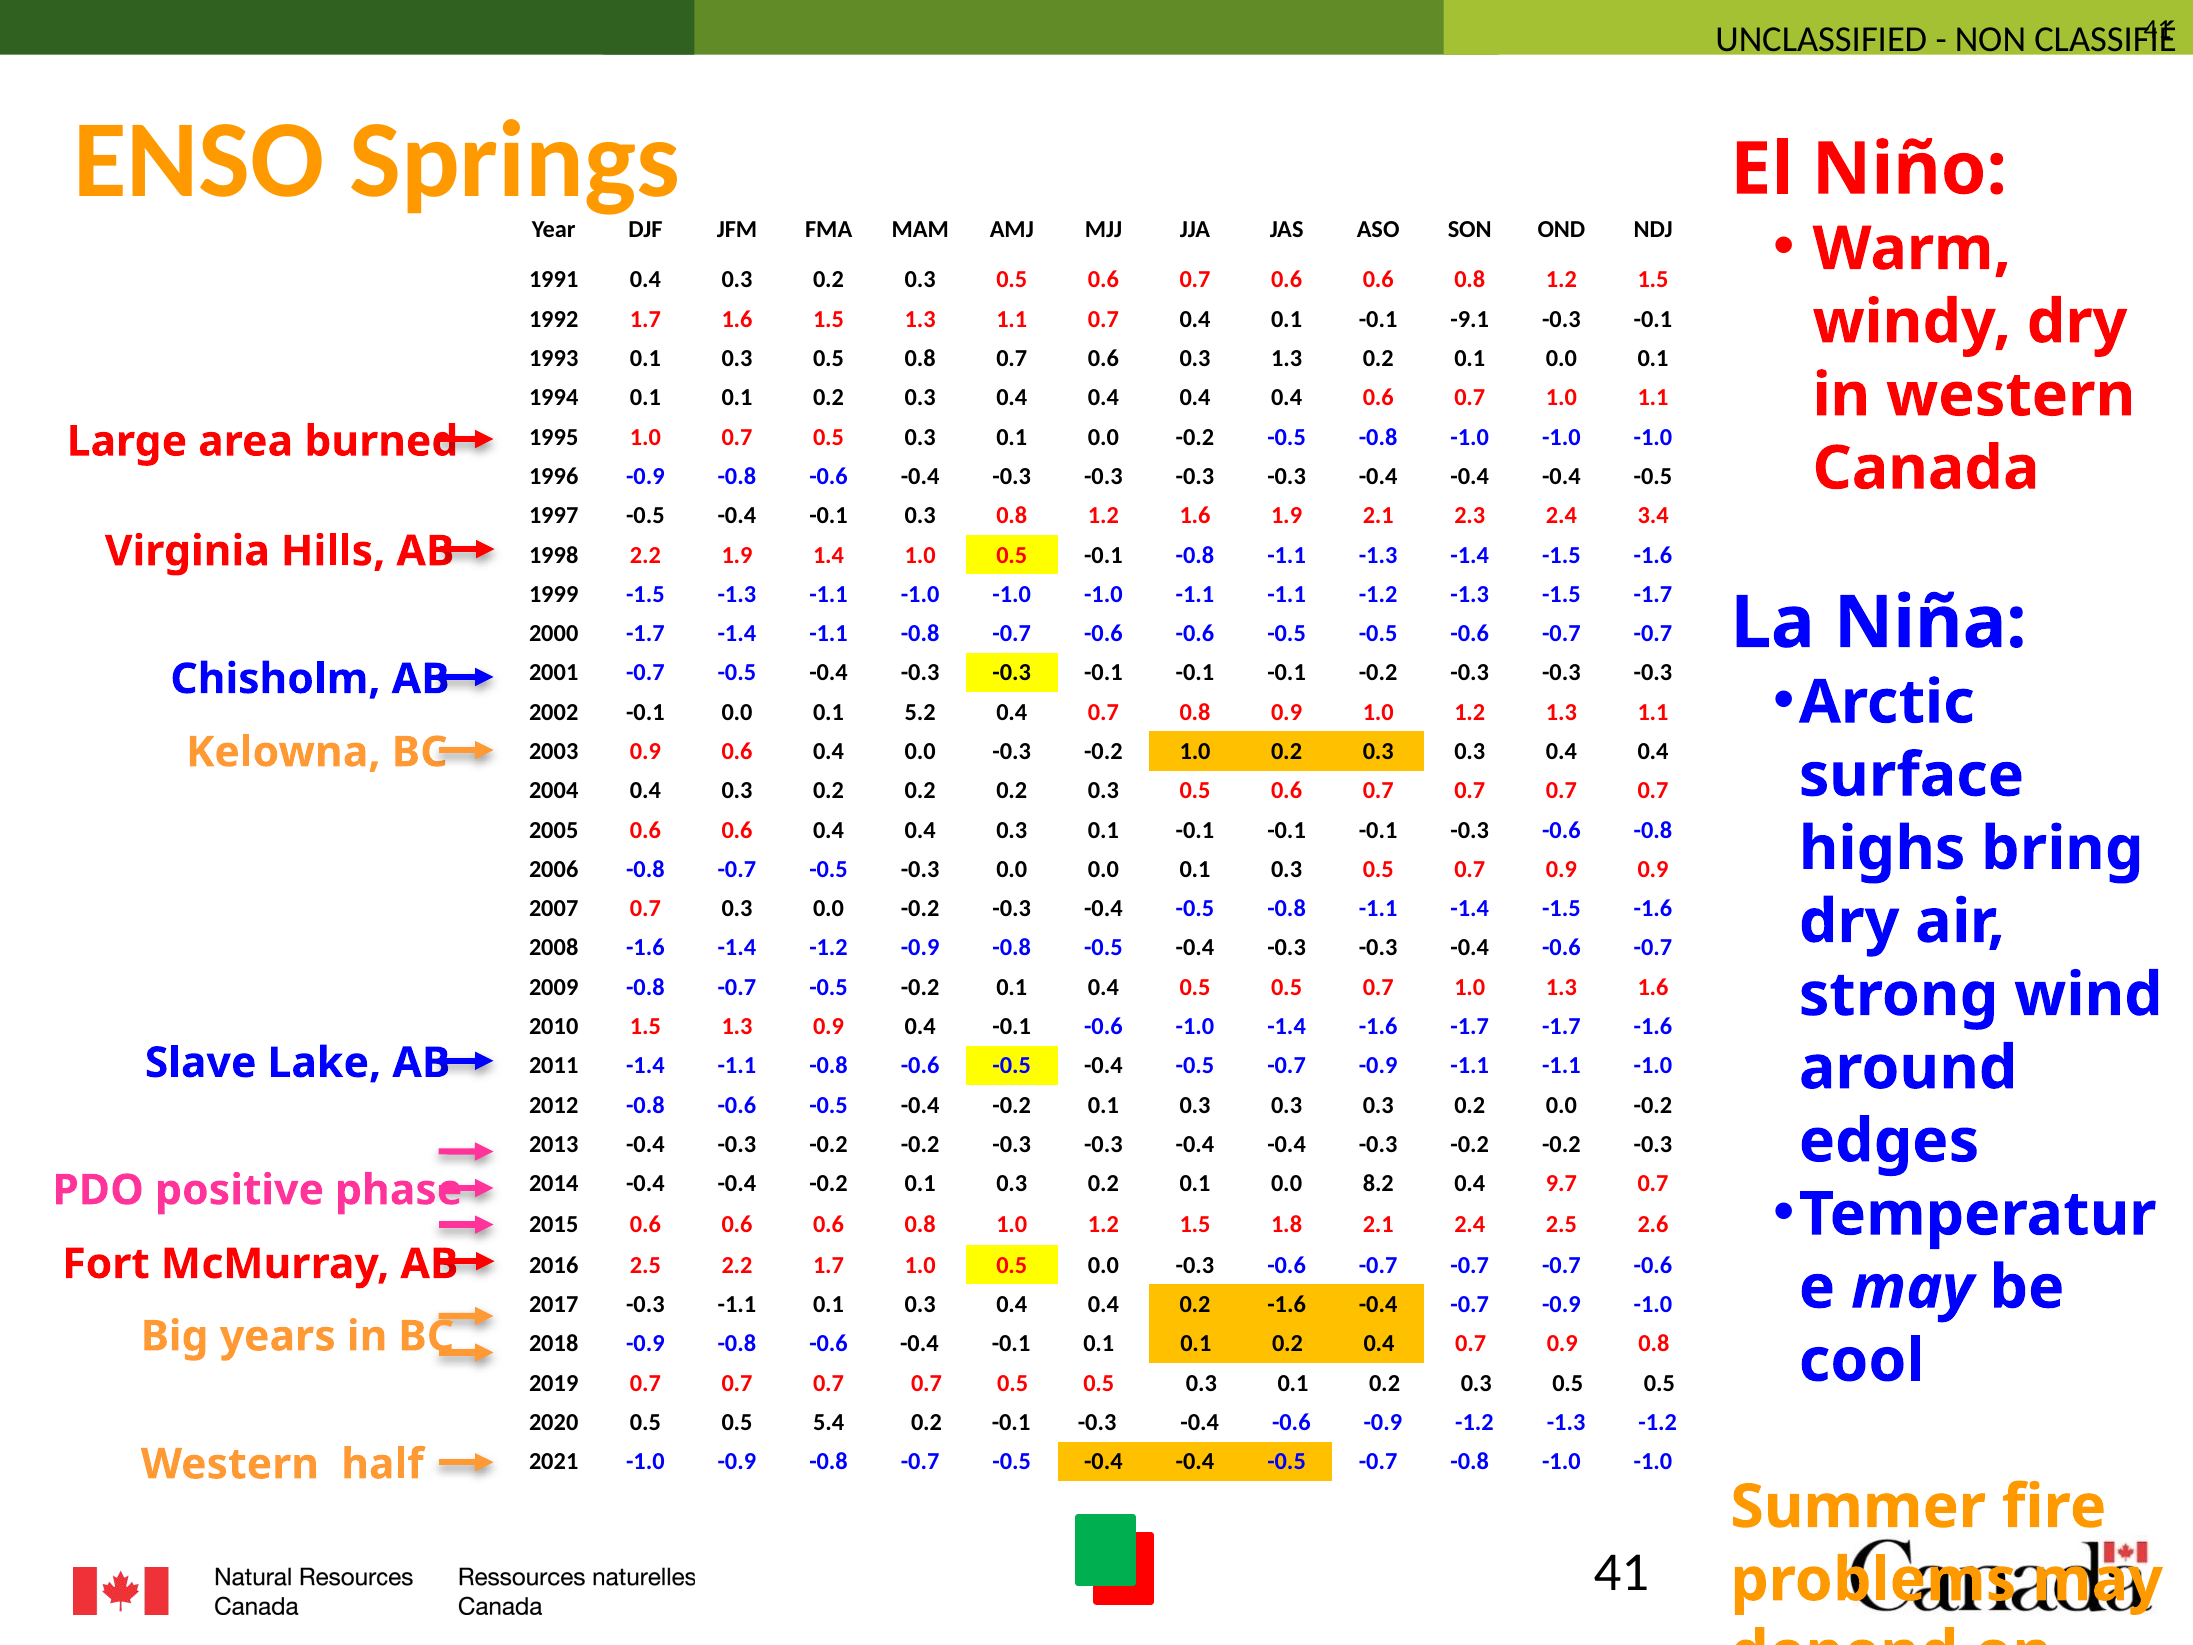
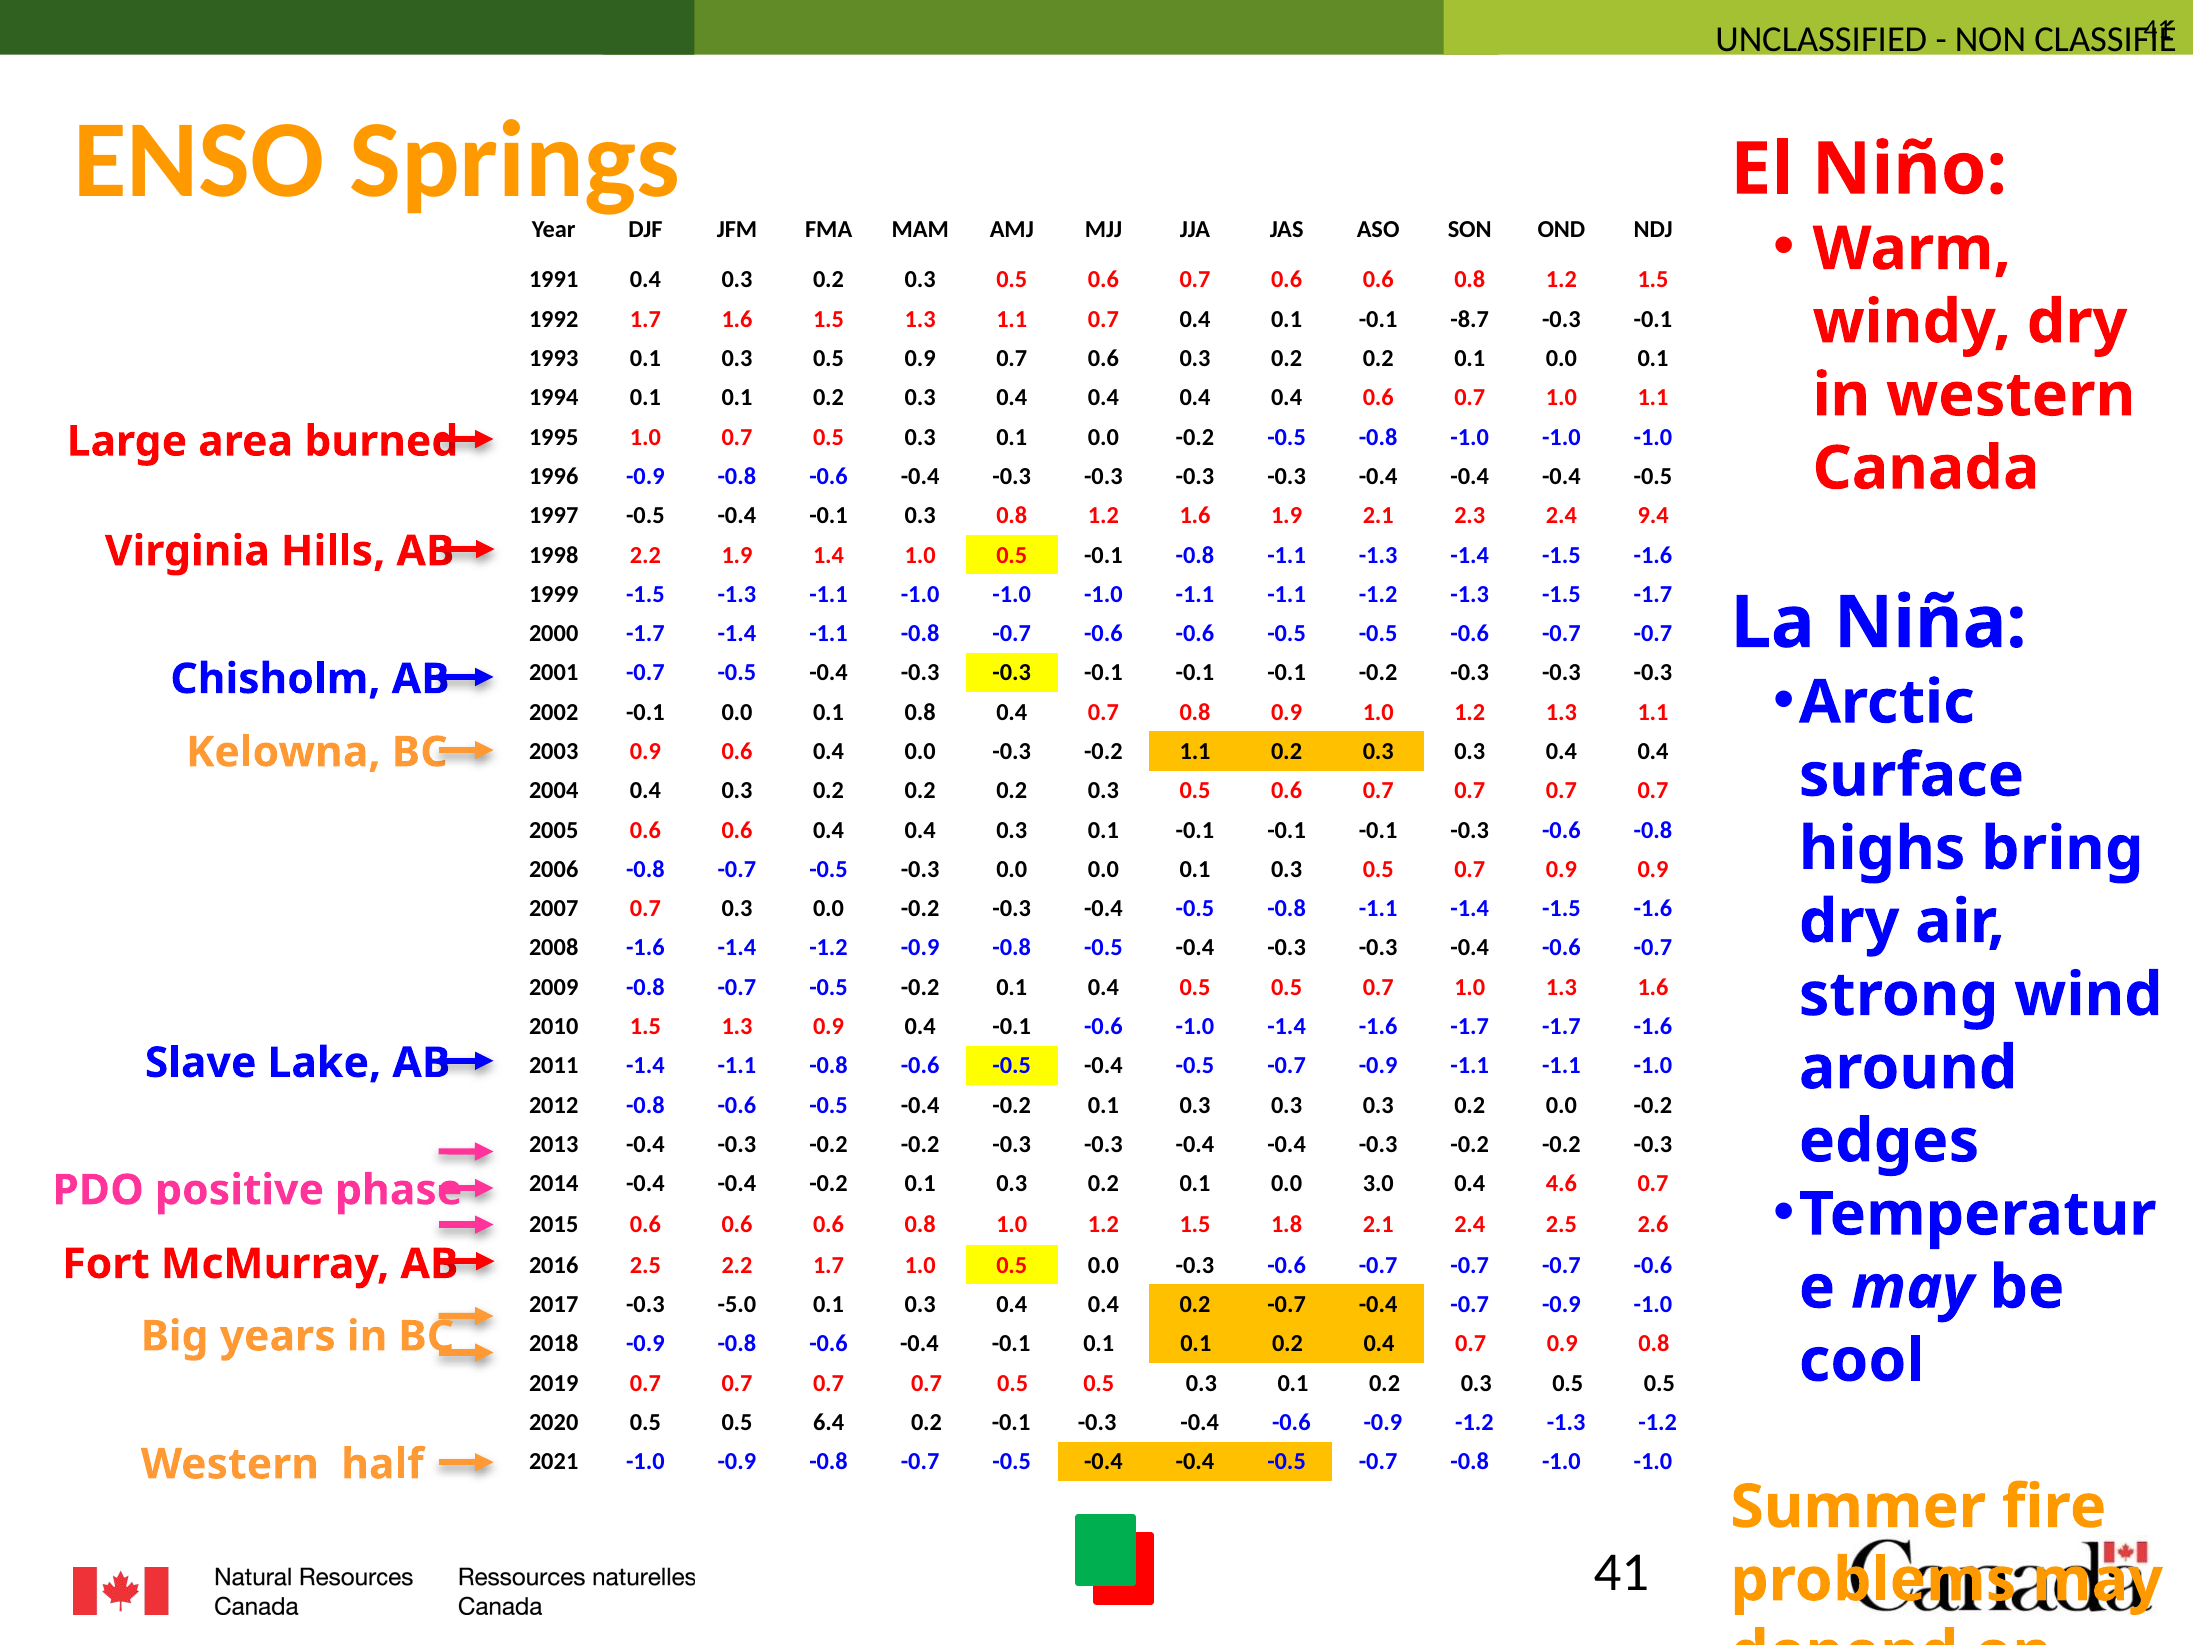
-9.1: -9.1 -> -8.7 (1470, 319)
0.5 0.8: 0.8 -> 0.9 (920, 358)
0.6 0.3 1.3: 1.3 -> 0.2 (1287, 358)
3.4: 3.4 -> 9.4 (1653, 516)
0.1 5.2: 5.2 -> 0.8 (920, 712)
-0.2 1.0: 1.0 -> 1.1 (1195, 751)
8.2: 8.2 -> 3.0 (1378, 1183)
9.7: 9.7 -> 4.6 (1561, 1183)
-0.3 -1.1: -1.1 -> -5.0 (737, 1304)
0.2 -1.6: -1.6 -> -0.7 (1287, 1304)
5.4: 5.4 -> 6.4 (829, 1422)
